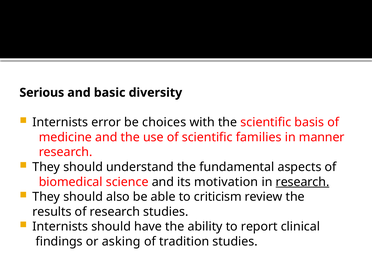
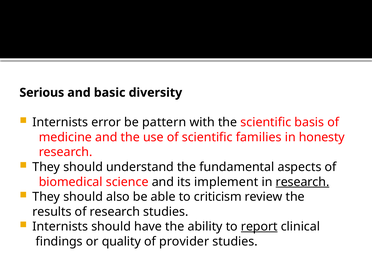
choices: choices -> pattern (164, 122)
manner: manner -> honesty (322, 137)
motivation: motivation -> implement (226, 182)
report underline: none -> present (259, 227)
asking: asking -> quality (121, 241)
tradition: tradition -> provider (184, 241)
